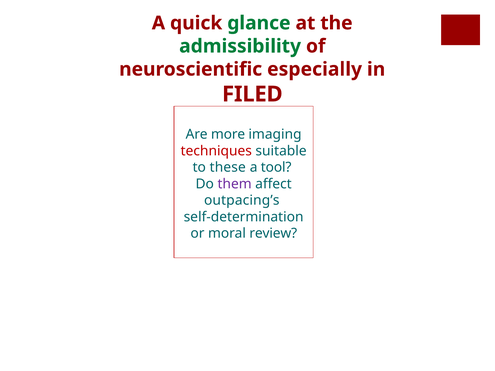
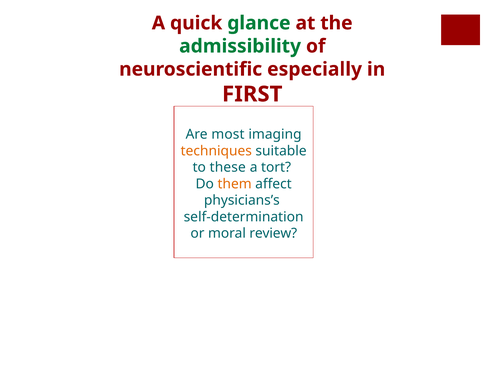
FILED: FILED -> FIRST (252, 94)
more: more -> most (228, 134)
techniques colour: red -> orange (216, 151)
tool: tool -> tort (276, 167)
them colour: purple -> orange (235, 184)
outpacing’s: outpacing’s -> physicians’s (242, 200)
